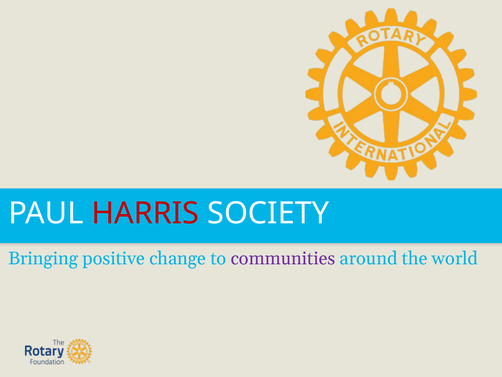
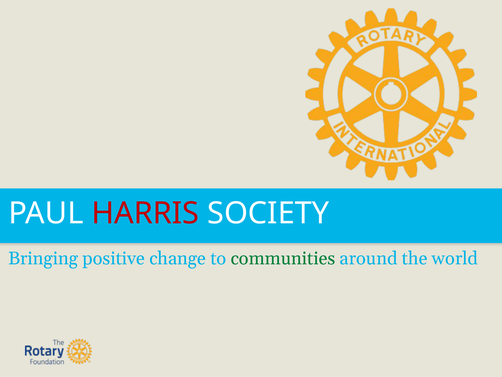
communities colour: purple -> green (283, 258)
